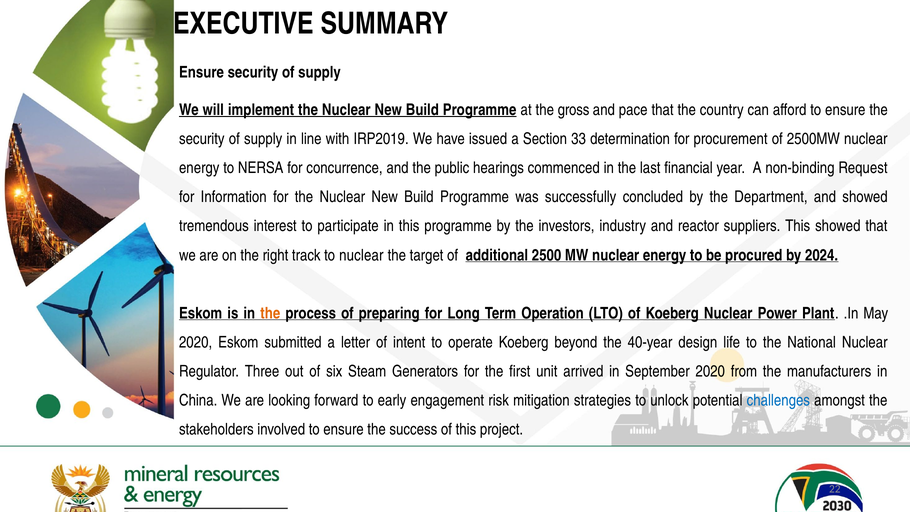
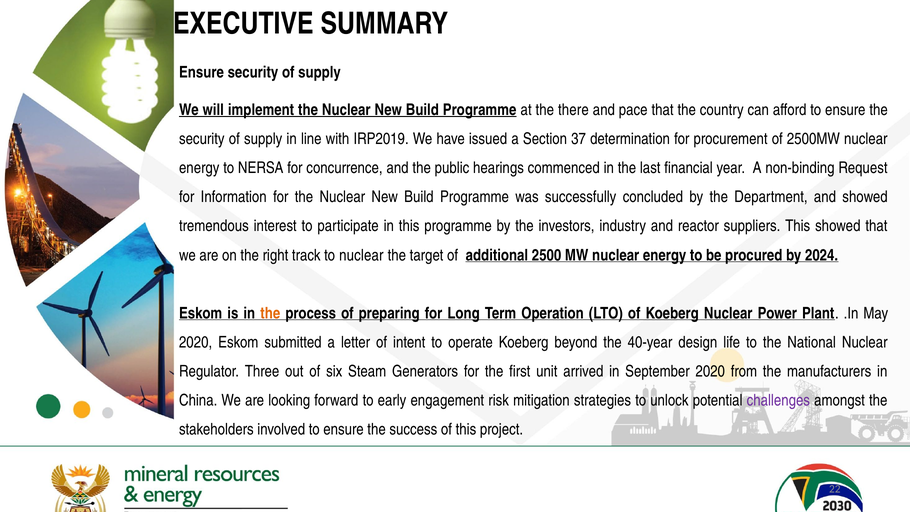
gross: gross -> there (573, 110)
33: 33 -> 37 (579, 139)
challenges colour: blue -> purple (778, 400)
